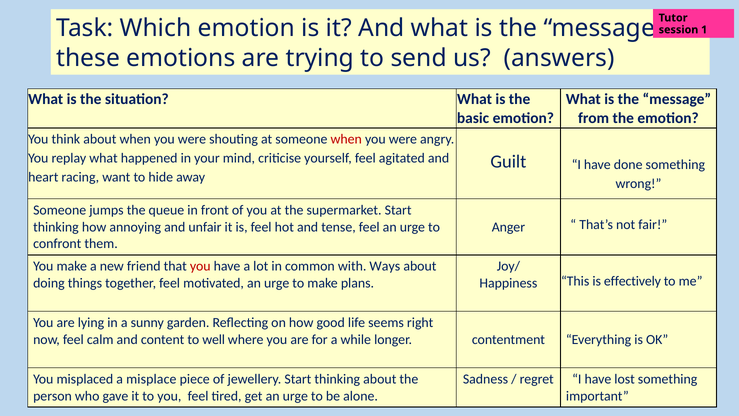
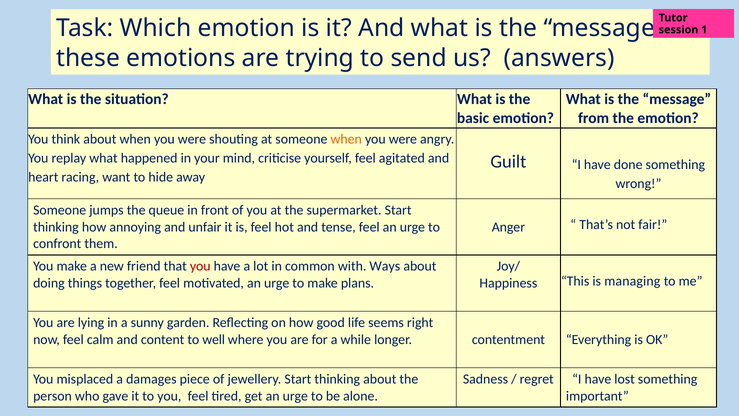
when colour: red -> orange (346, 139)
effectively: effectively -> managing (632, 281)
misplace: misplace -> damages (151, 379)
